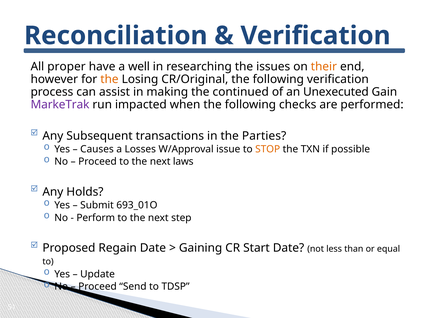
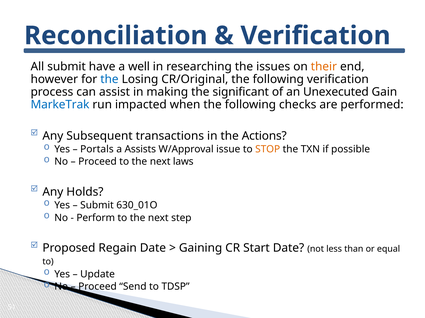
All proper: proper -> submit (67, 67)
the colour: orange -> blue (109, 79)
continued: continued -> significant (241, 92)
MarkeTrak colour: purple -> blue (60, 105)
Parties: Parties -> Actions (264, 136)
Causes: Causes -> Portals (97, 149)
Losses: Losses -> Assists (140, 149)
693_01O: 693_01O -> 630_01O (137, 206)
